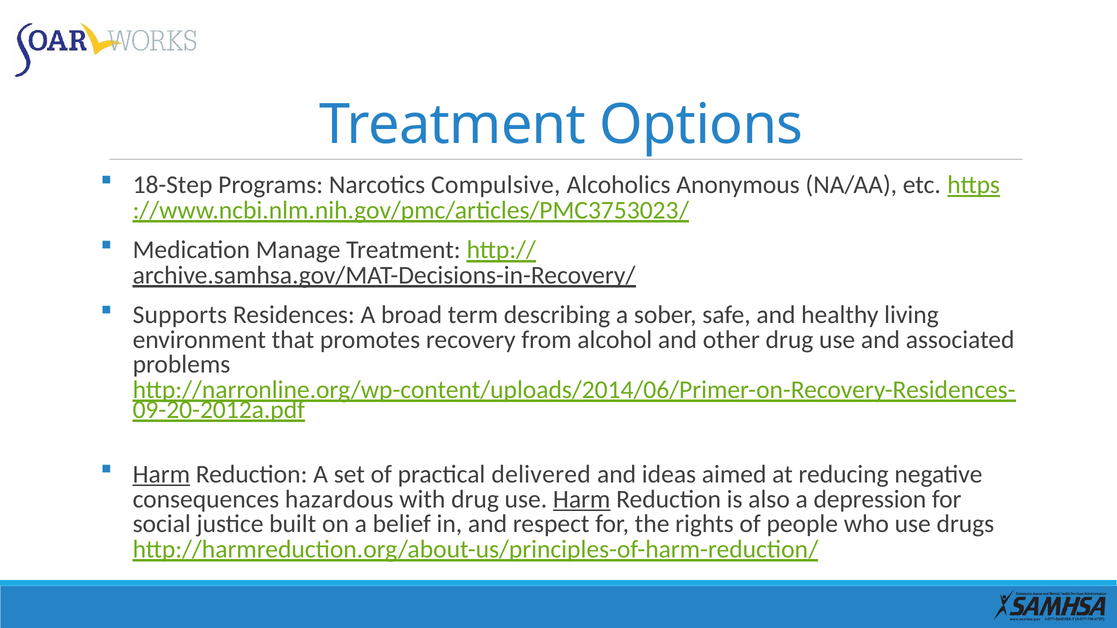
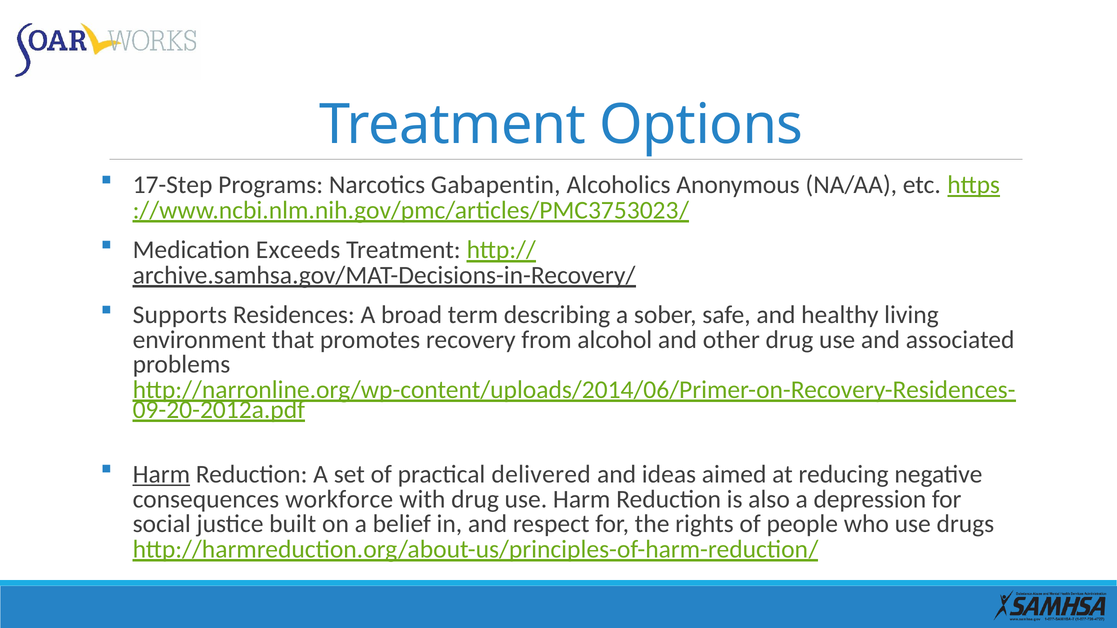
18-Step: 18-Step -> 17-Step (173, 185)
Compulsive: Compulsive -> Gabapentin (496, 185)
Manage: Manage -> Exceeds (298, 250)
hazardous: hazardous -> workforce (339, 499)
Harm underline: present -> none (582, 499)
